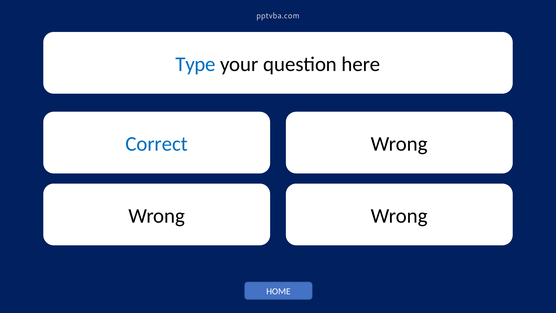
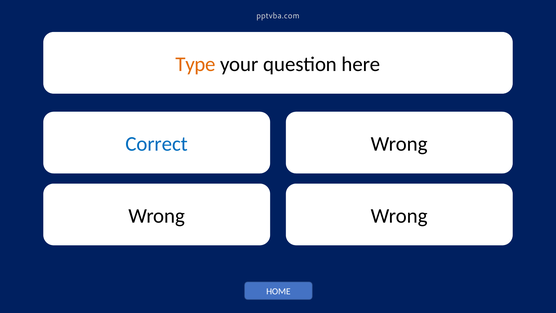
Type colour: blue -> orange (196, 64)
